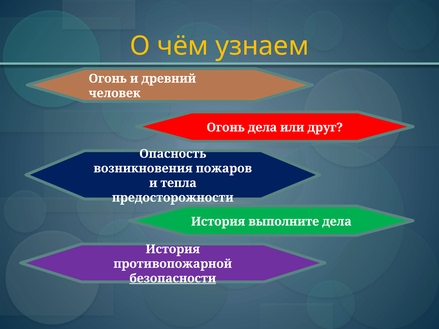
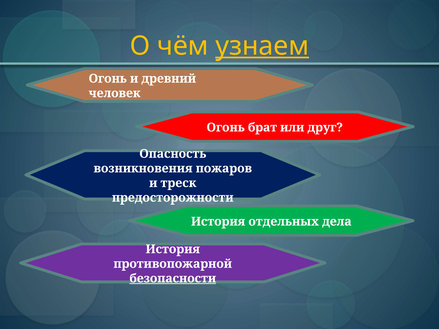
узнаем underline: none -> present (262, 46)
Огонь дела: дела -> брат (262, 128)
тепла: тепла -> треск (178, 183)
выполните: выполните -> отдельных (284, 222)
